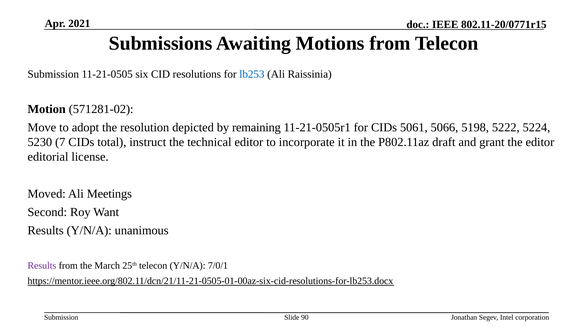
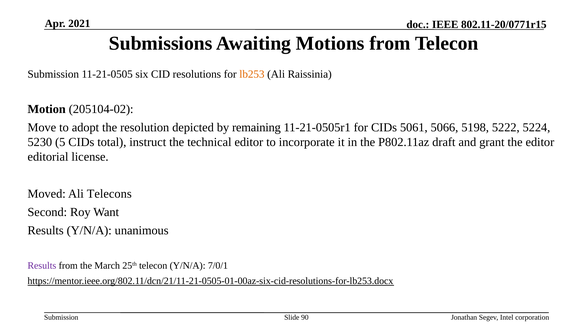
lb253 colour: blue -> orange (252, 74)
571281-02: 571281-02 -> 205104-02 (101, 109)
7: 7 -> 5 (60, 142)
Meetings: Meetings -> Telecons (109, 193)
